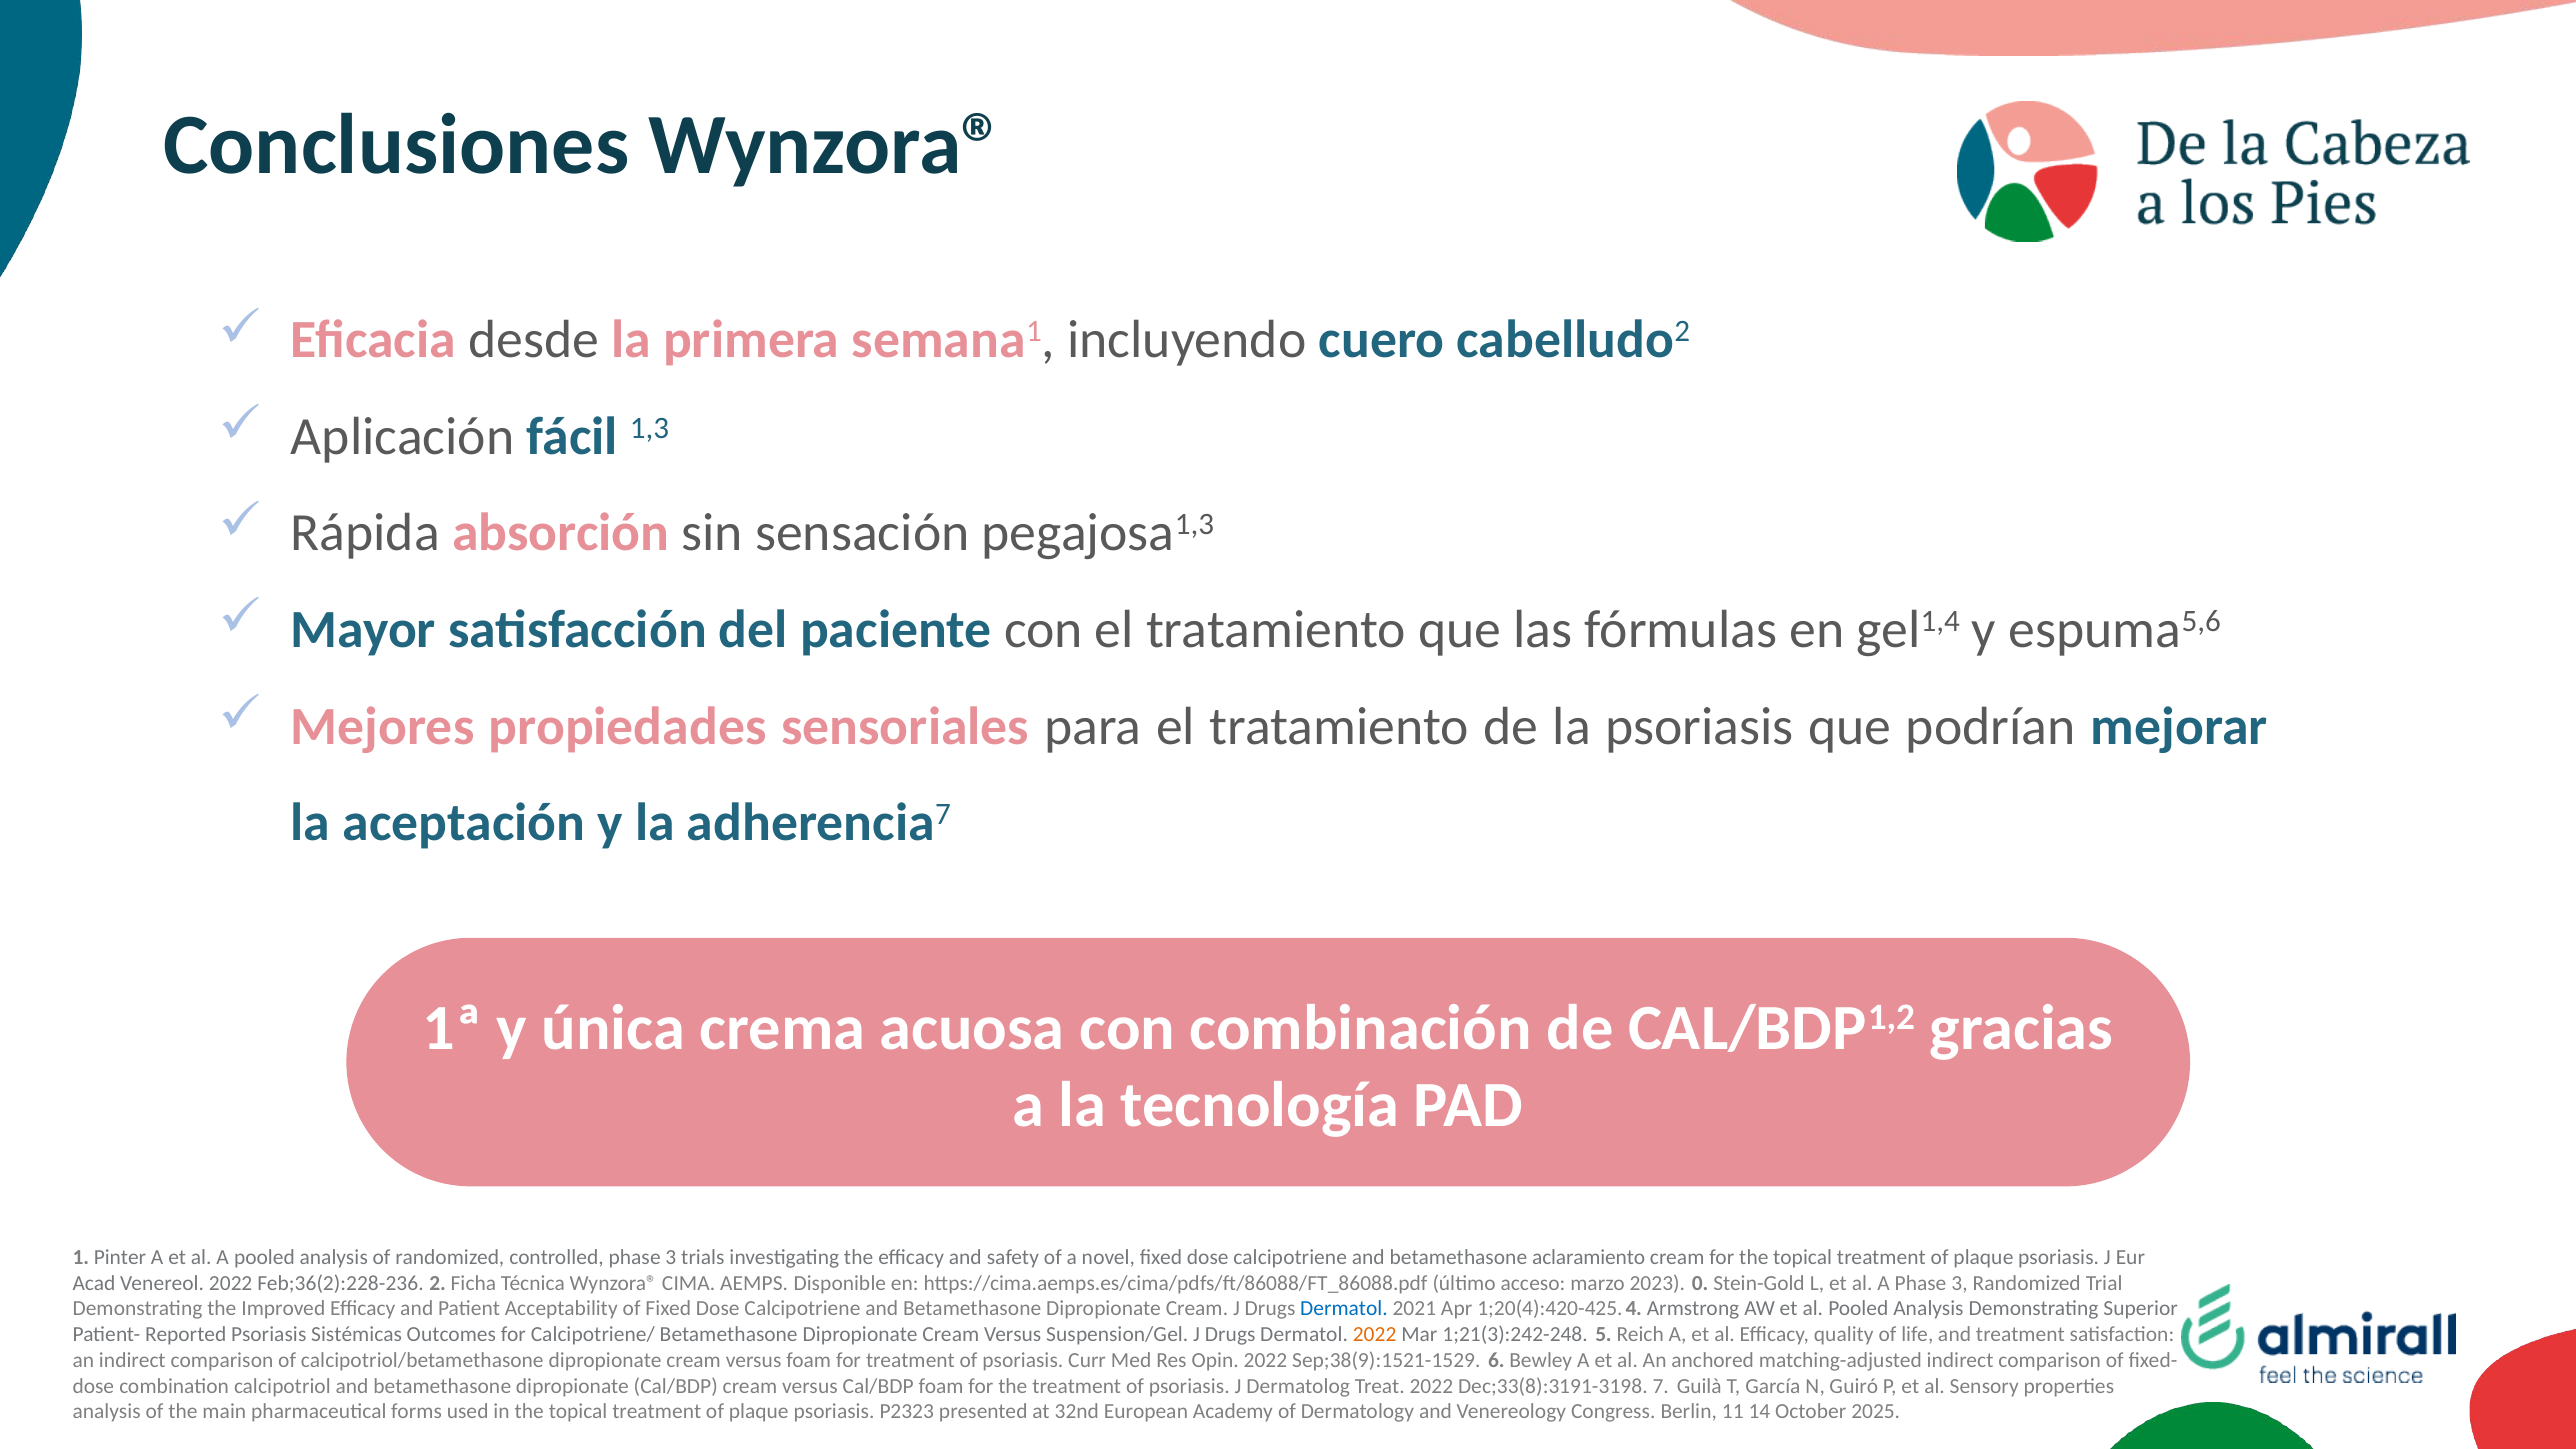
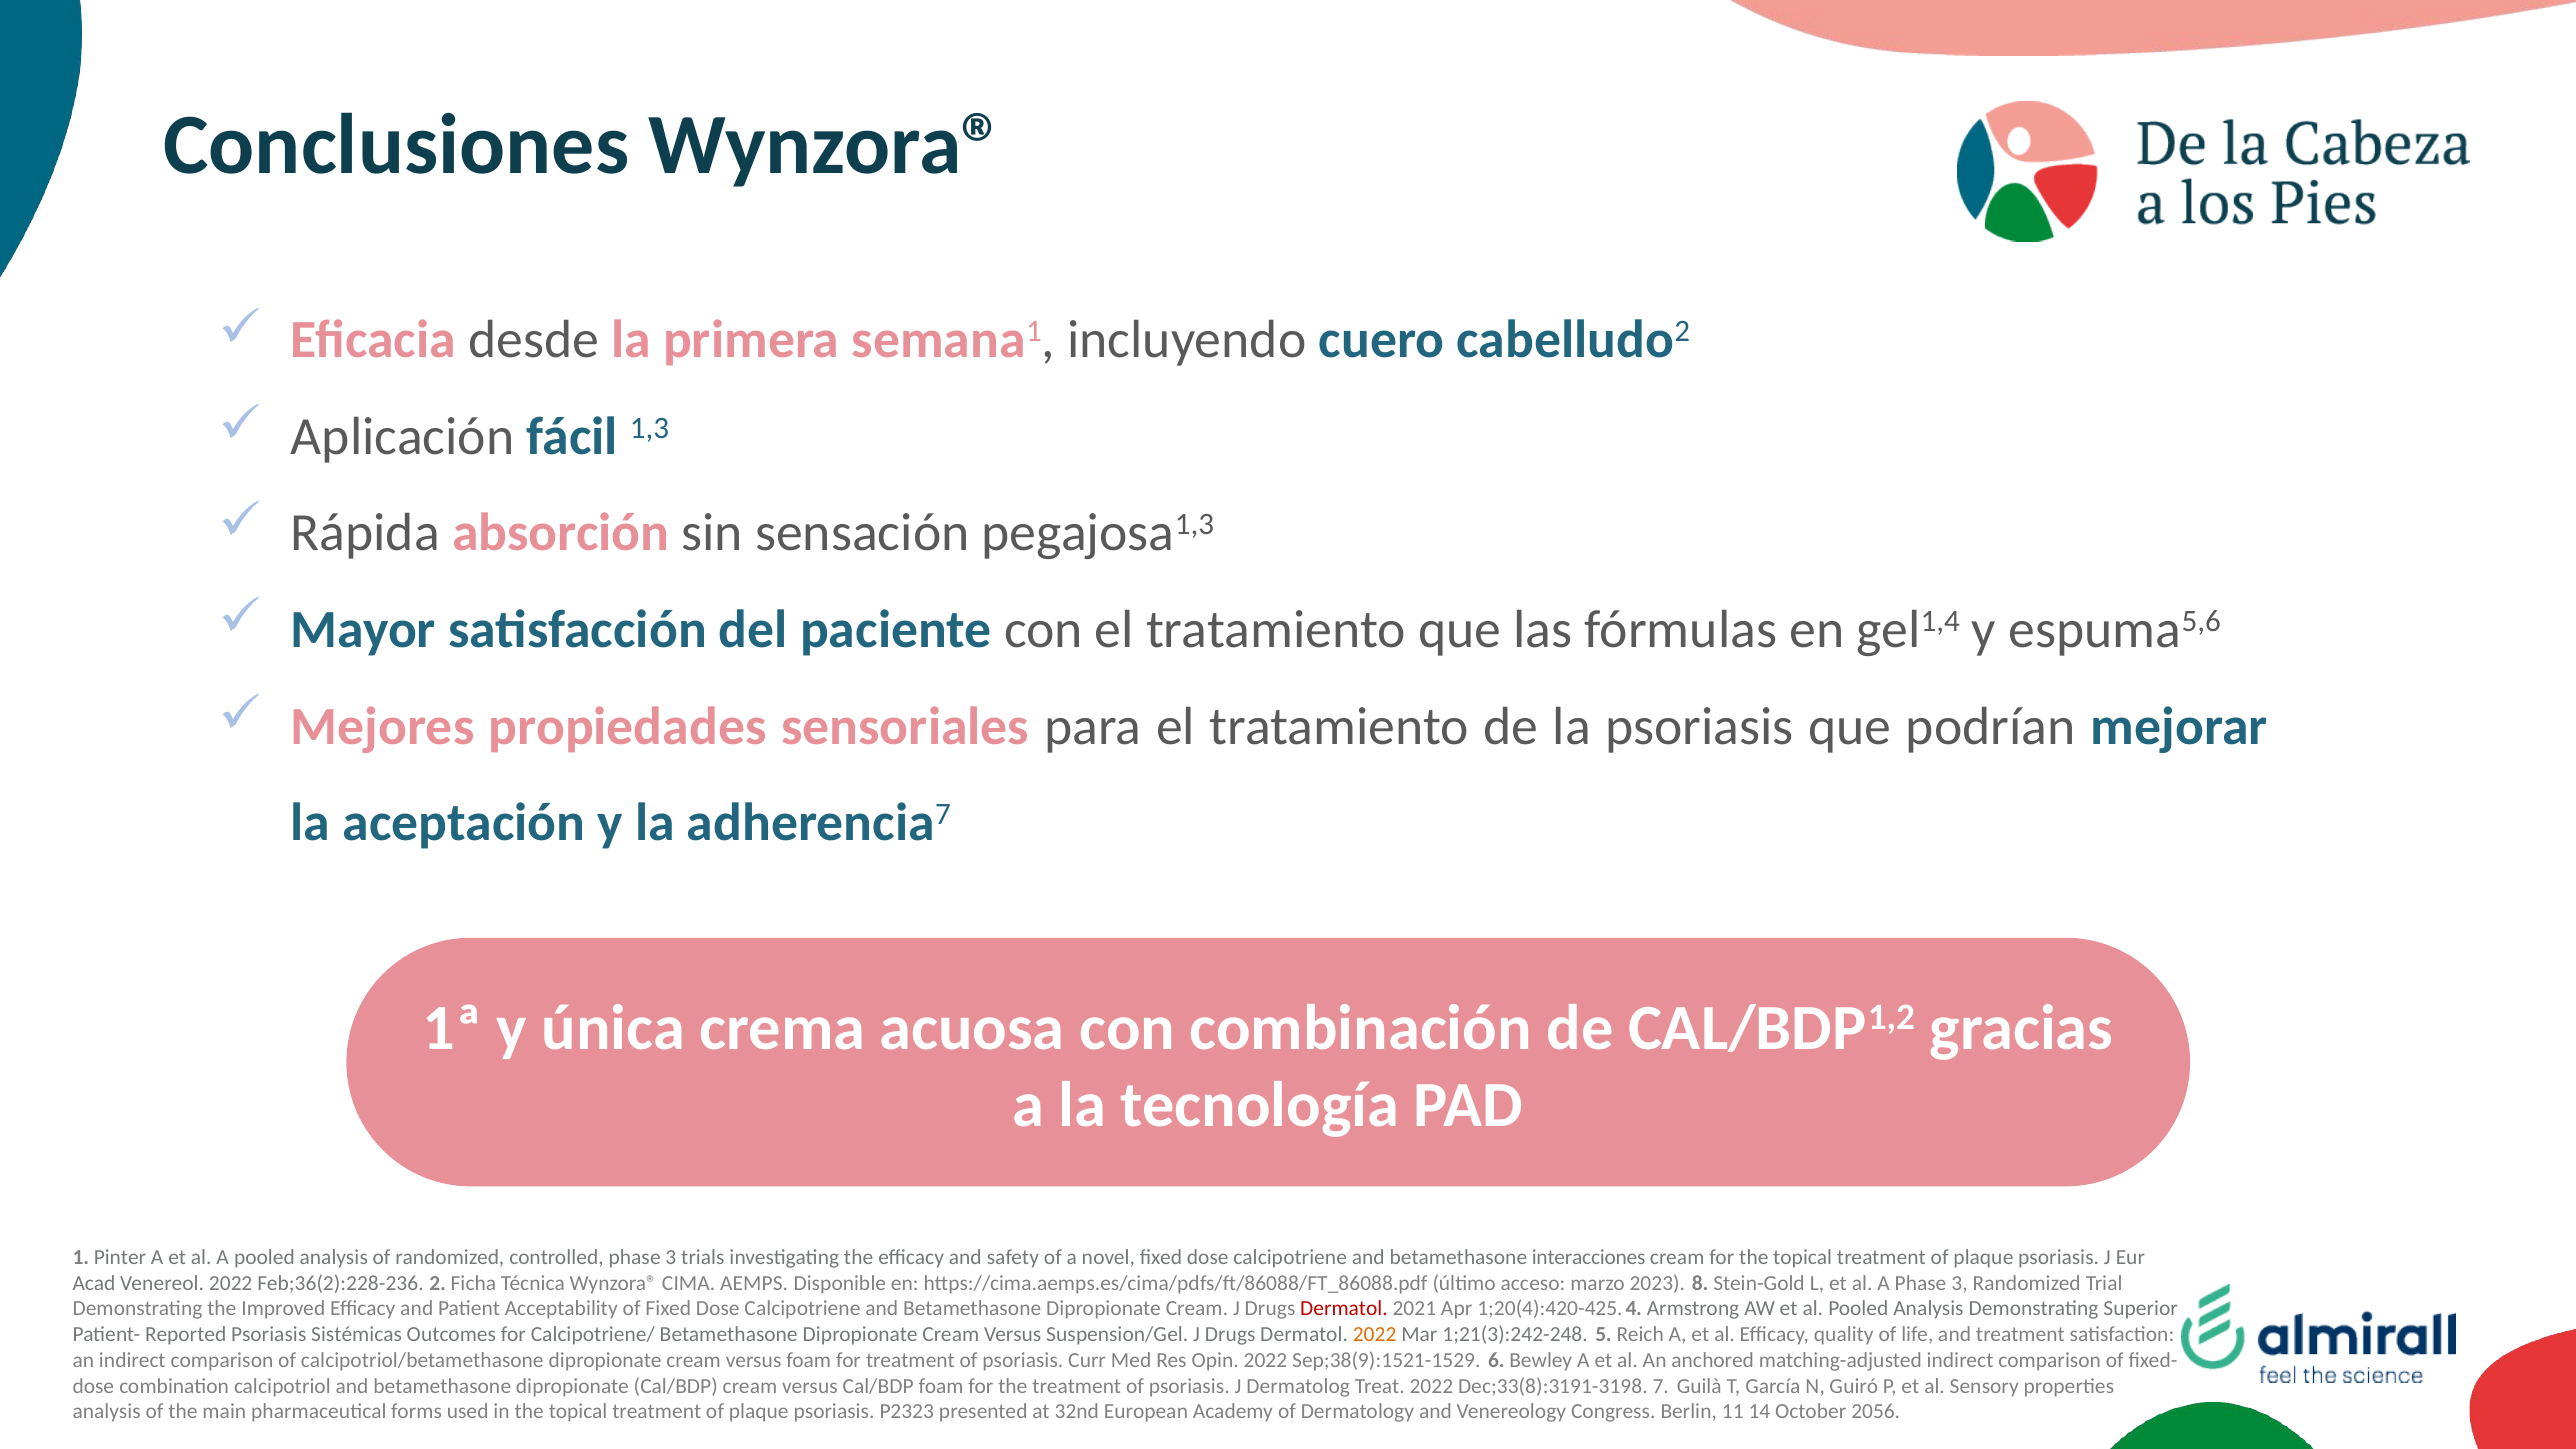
aclaramiento: aclaramiento -> interacciones (1589, 1257)
0: 0 -> 8 (1700, 1283)
Dermatol colour: blue -> red (1344, 1309)
2025: 2025 -> 2056 (1876, 1412)
